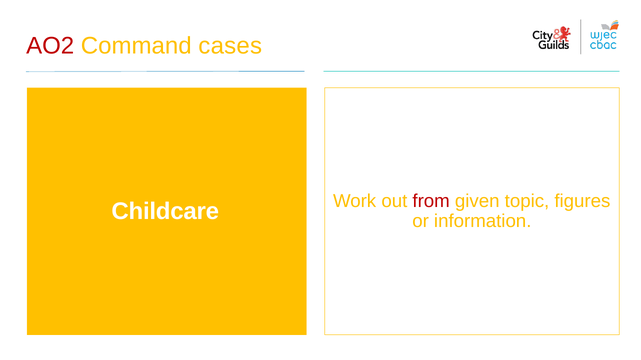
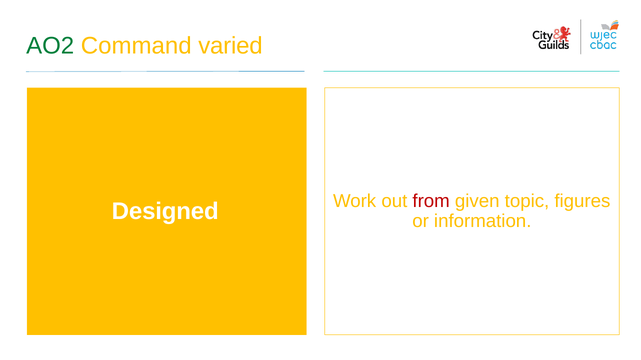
AO2 colour: red -> green (50, 46)
cases: cases -> varied (230, 46)
Childcare: Childcare -> Designed (165, 211)
